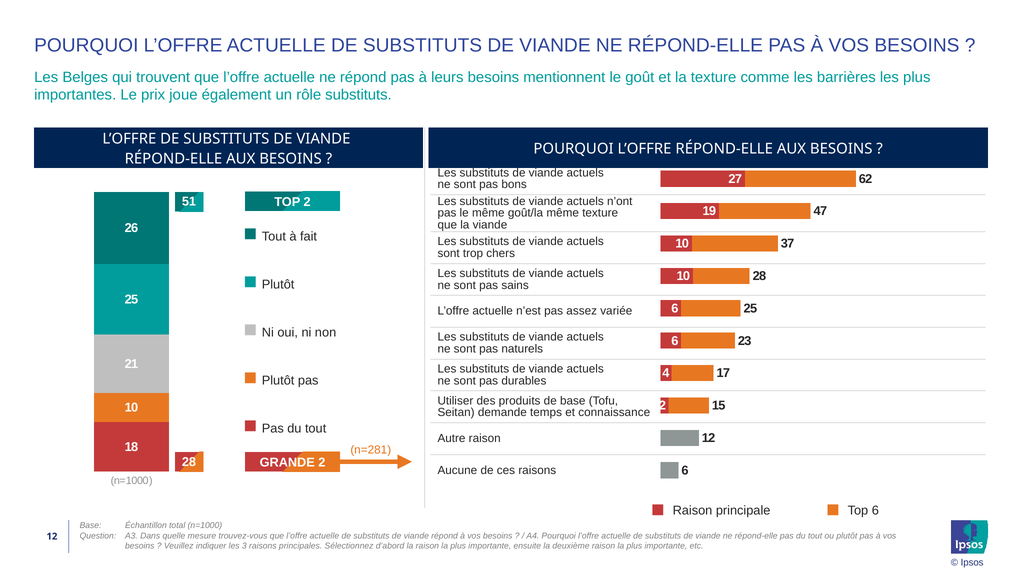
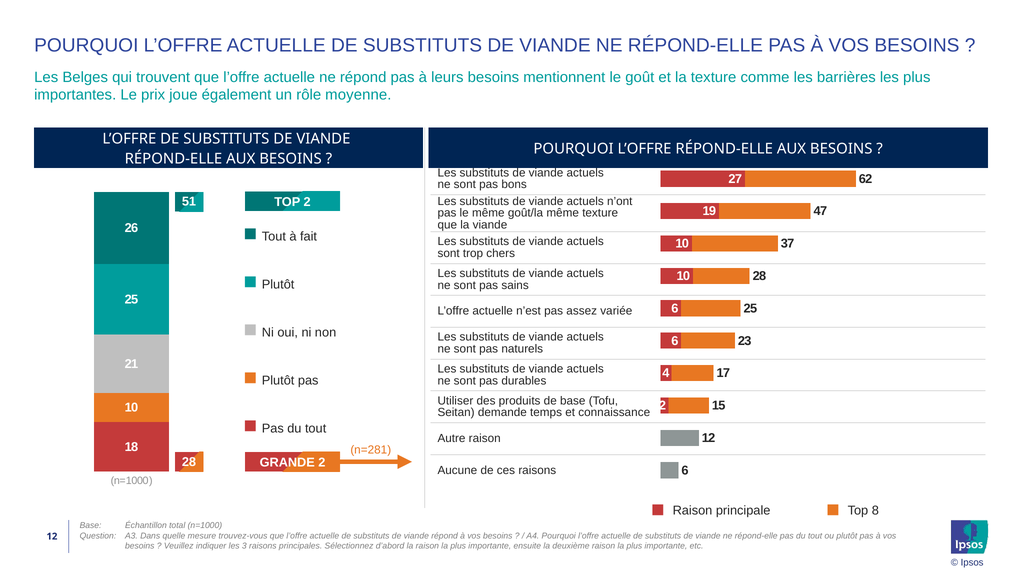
rôle substituts: substituts -> moyenne (358, 95)
Top 6: 6 -> 8 (875, 511)
